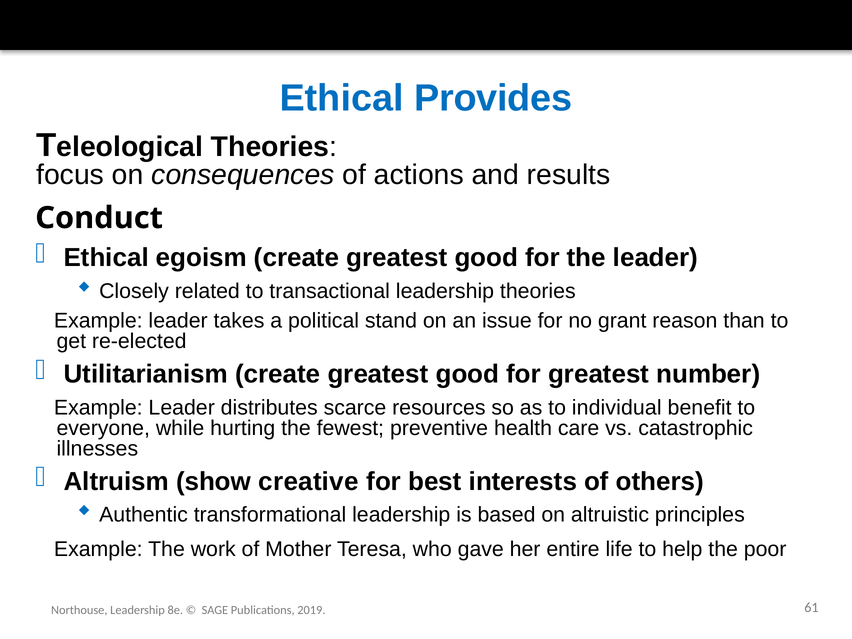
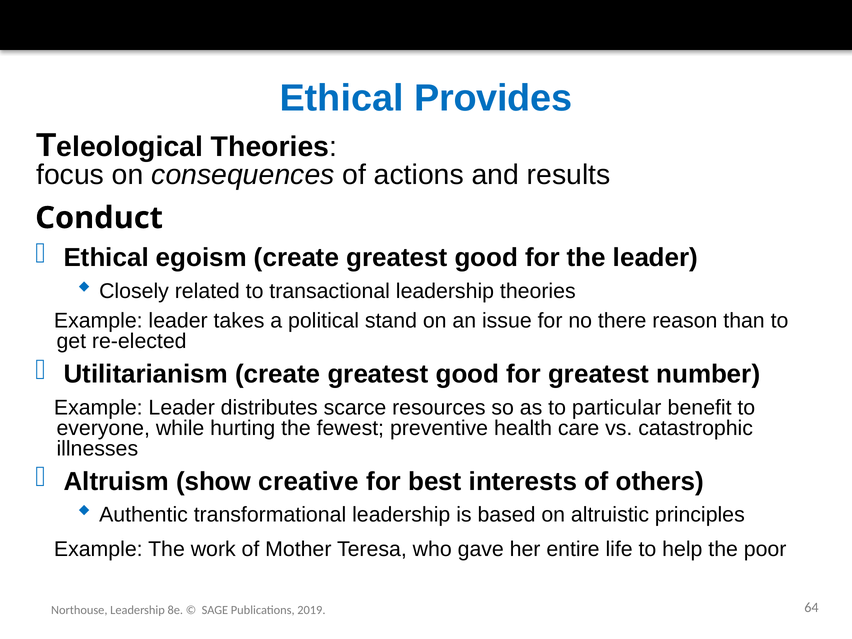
grant: grant -> there (622, 321)
individual: individual -> particular (617, 408)
61: 61 -> 64 (811, 607)
